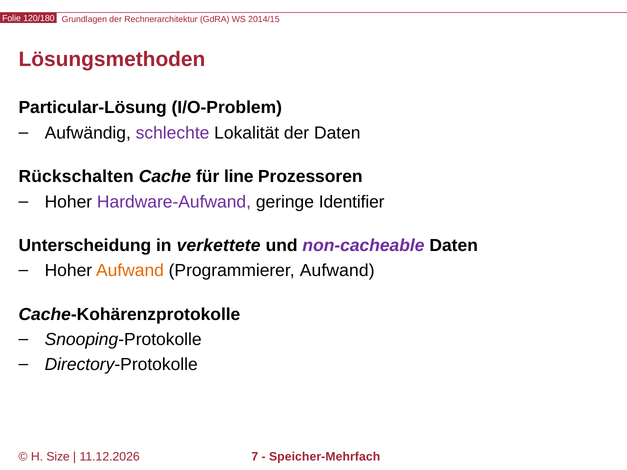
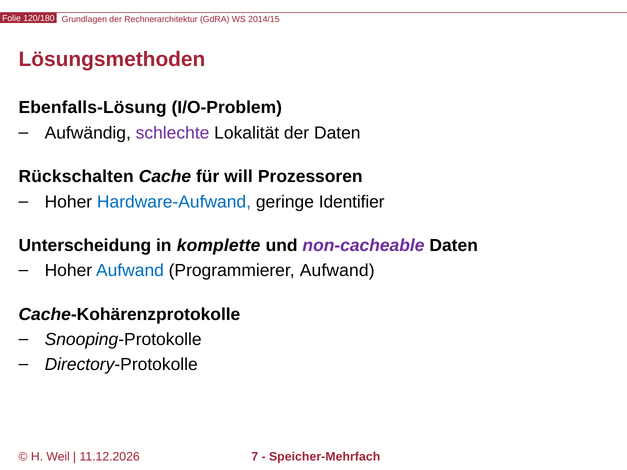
Particular-Lösung: Particular-Lösung -> Ebenfalls-Lösung (93, 108)
line: line -> will (239, 177)
Hardware-Aufwand colour: purple -> blue (174, 202)
verkettete: verkettete -> komplette (219, 246)
Aufwand colour: orange -> blue (130, 271)
Size: Size -> Weil (58, 457)
